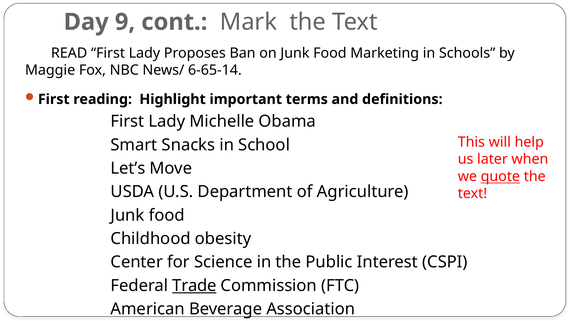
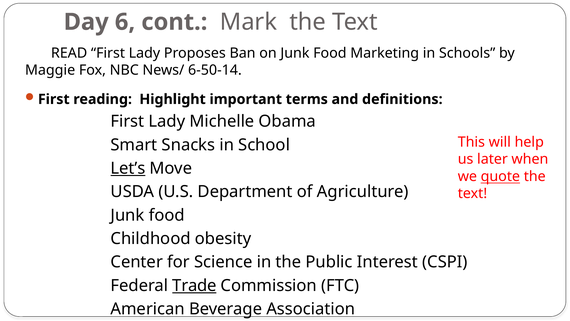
9: 9 -> 6 (125, 22)
6-65-14: 6-65-14 -> 6-50-14 (215, 70)
Let’s underline: none -> present (128, 168)
